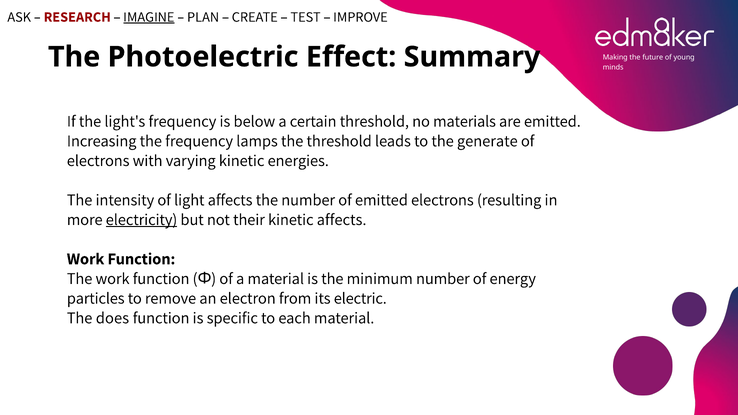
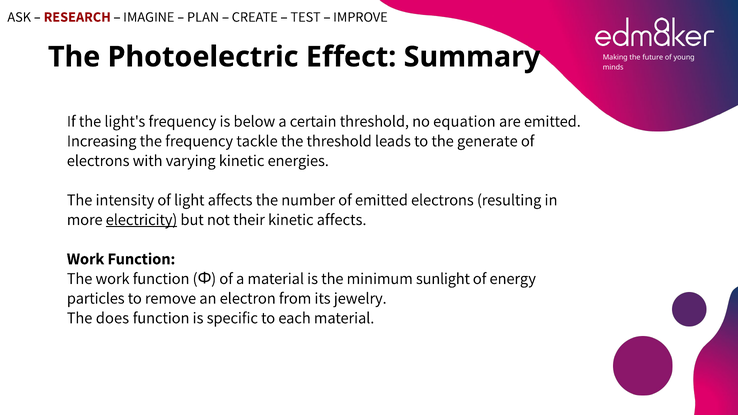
IMAGINE underline: present -> none (149, 17)
materials: materials -> equation (464, 121)
lamps: lamps -> tackle (257, 141)
minimum number: number -> sunlight (443, 279)
electric: electric -> jewelry (360, 298)
